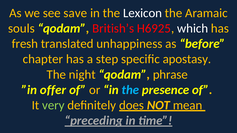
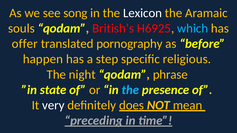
save: save -> song (75, 13)
which colour: white -> light blue (193, 28)
fresh: fresh -> offer (25, 44)
unhappiness: unhappiness -> pornography (129, 44)
chapter: chapter -> happen (43, 59)
apostasy: apostasy -> religious (187, 59)
offer: offer -> state (53, 90)
very colour: light green -> white (53, 105)
